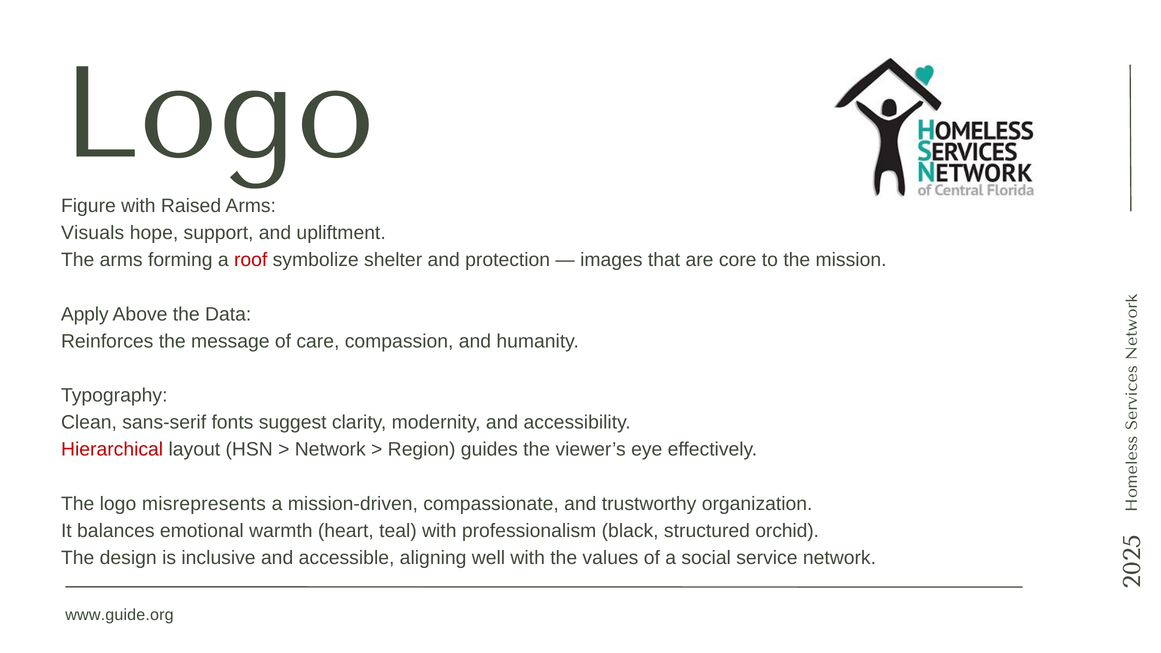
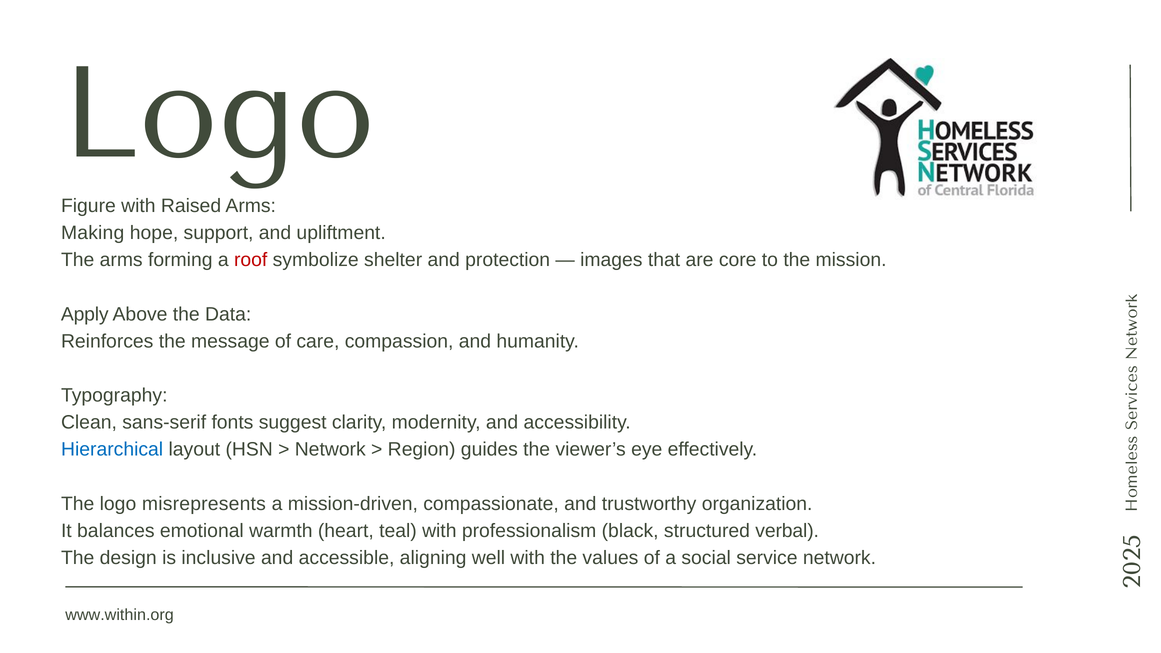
Visuals: Visuals -> Making (93, 233)
Hierarchical colour: red -> blue (112, 450)
orchid: orchid -> verbal (787, 531)
www.guide.org: www.guide.org -> www.within.org (120, 615)
